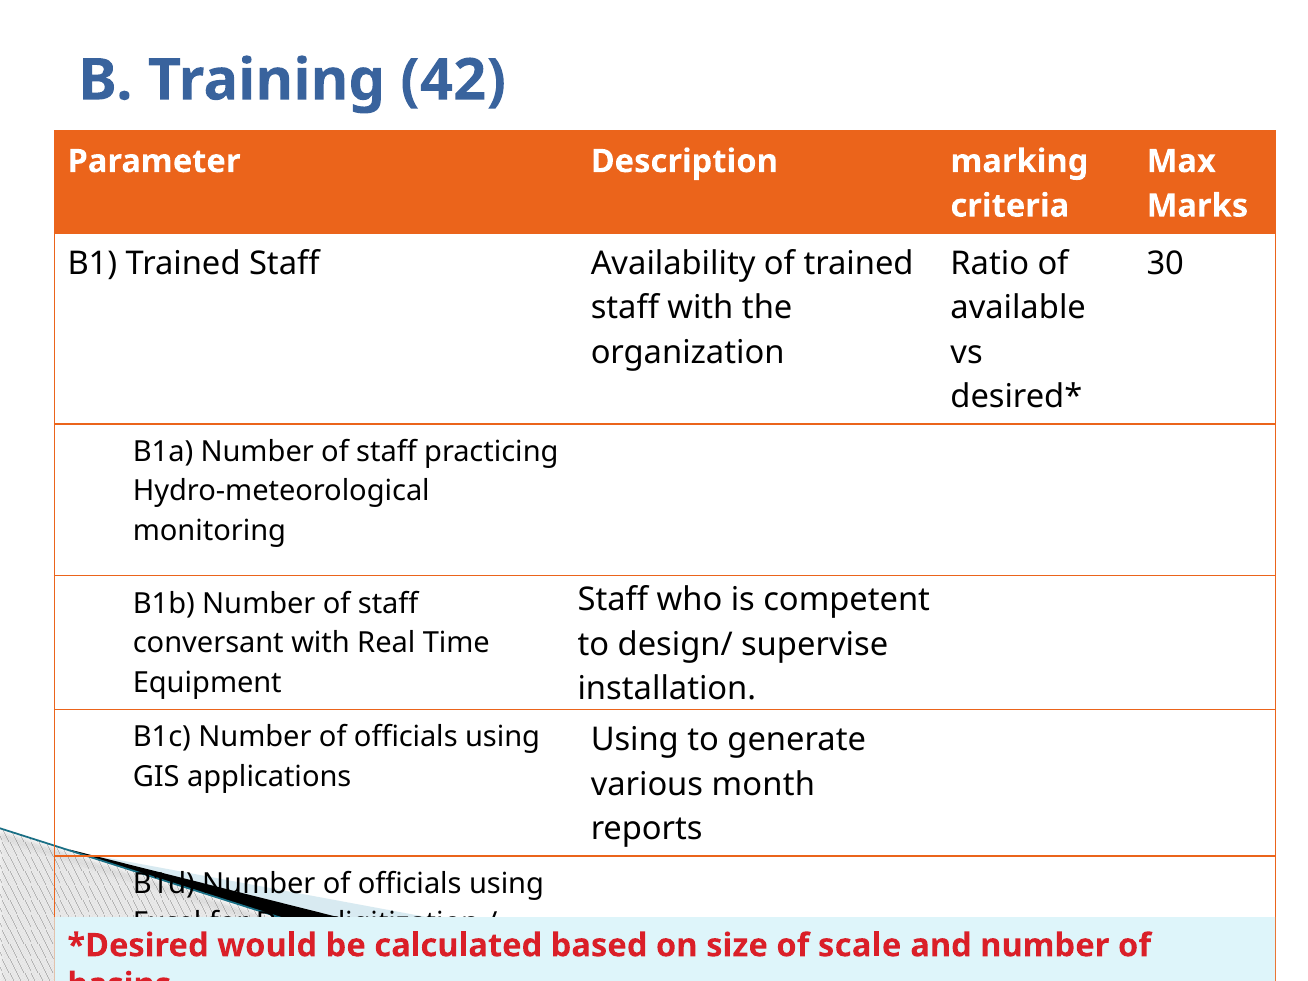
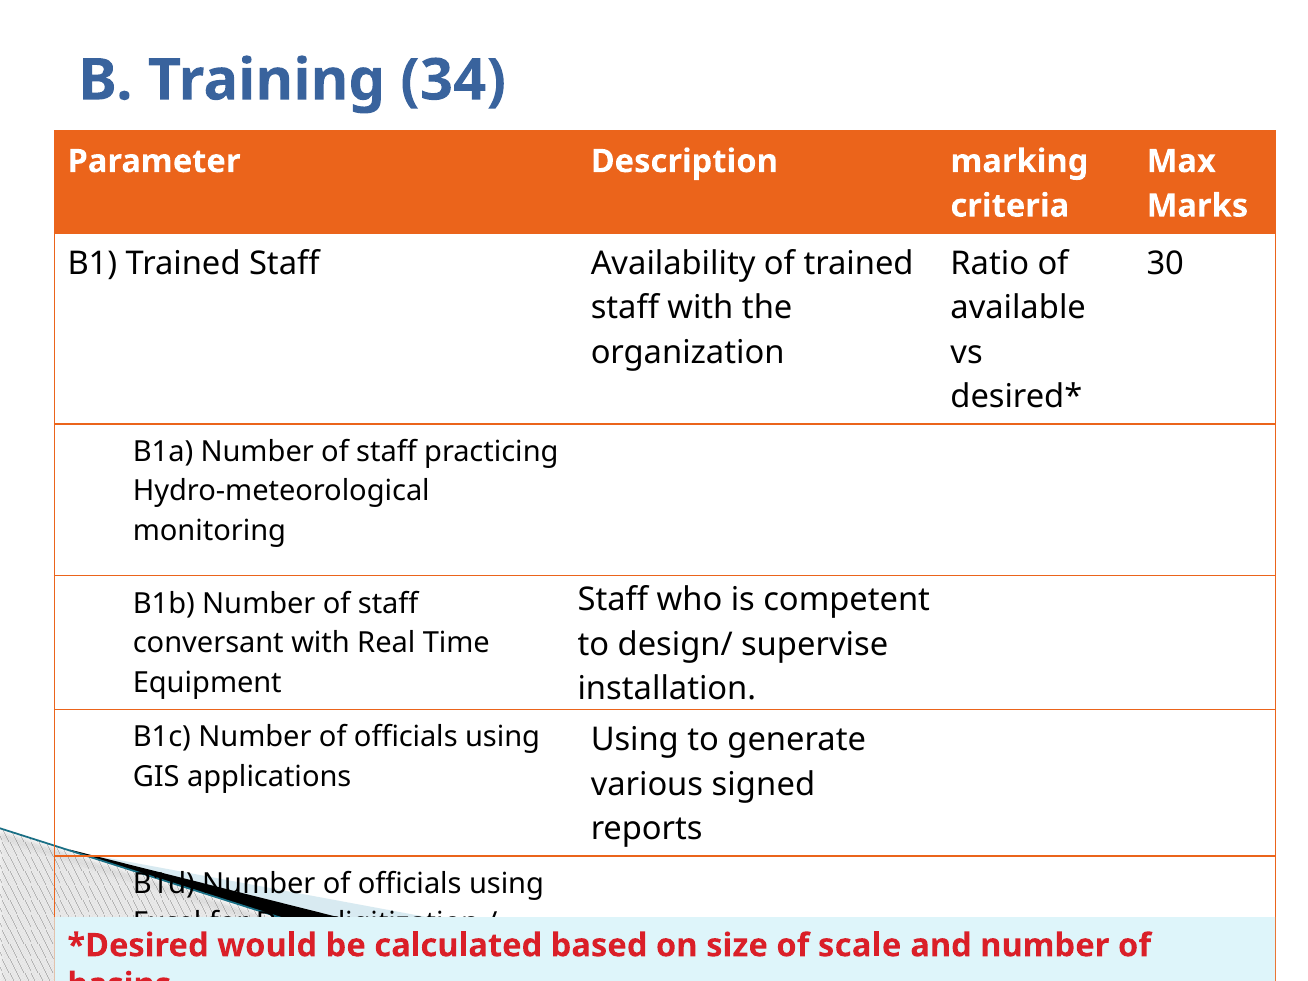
42: 42 -> 34 (453, 80)
month: month -> signed (763, 785)
